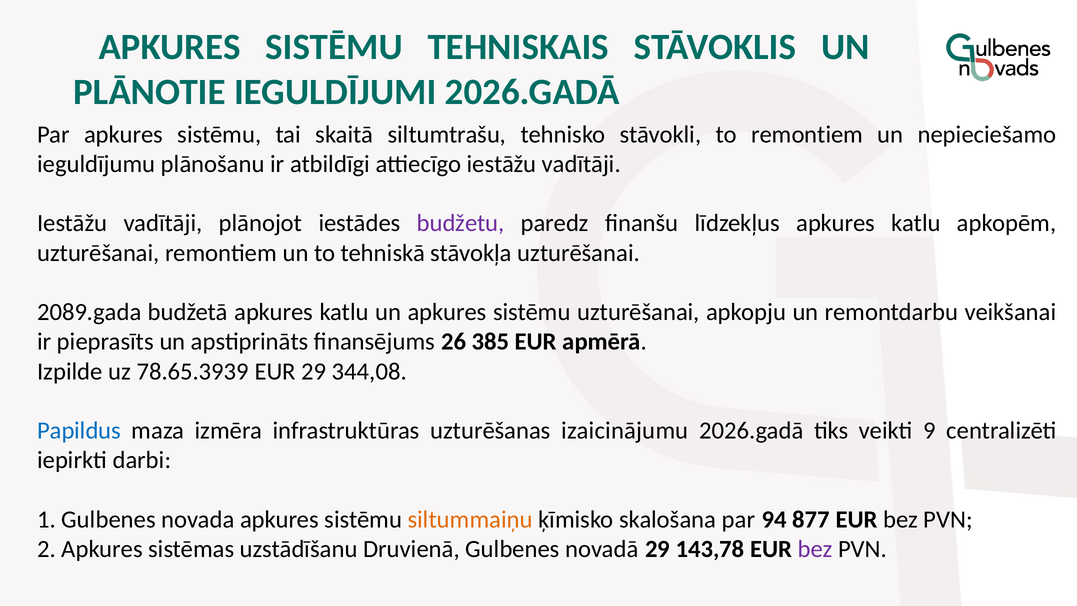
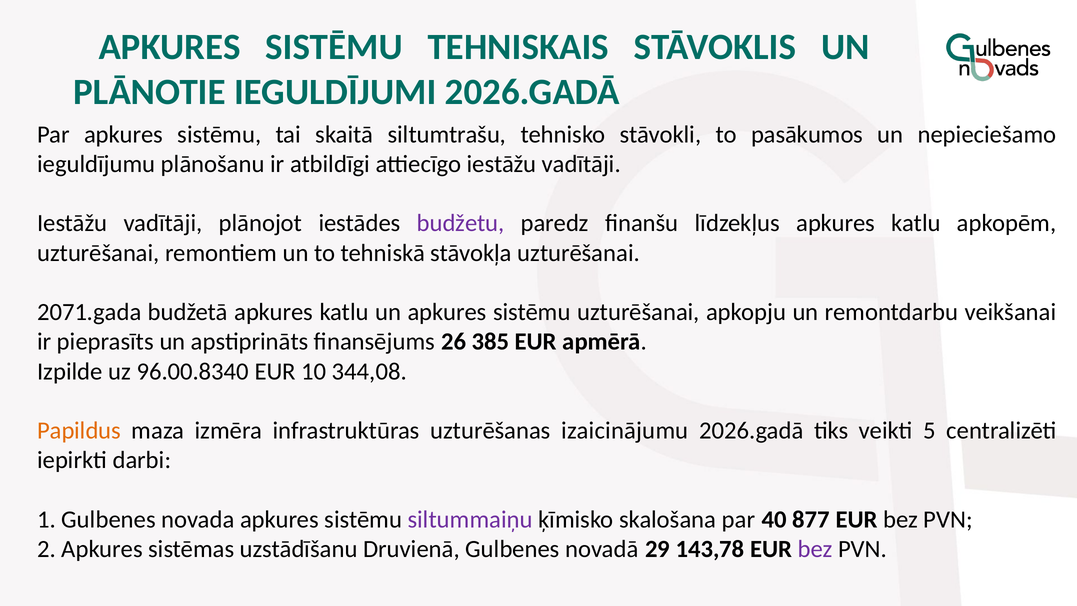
to remontiem: remontiem -> pasākumos (807, 134)
2089.gada: 2089.gada -> 2071.gada (89, 312)
78.65.3939: 78.65.3939 -> 96.00.8340 (193, 371)
EUR 29: 29 -> 10 (314, 371)
Papildus colour: blue -> orange (79, 430)
9: 9 -> 5 (930, 430)
siltummaiņu colour: orange -> purple (470, 519)
94: 94 -> 40 (774, 519)
